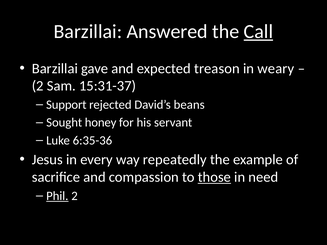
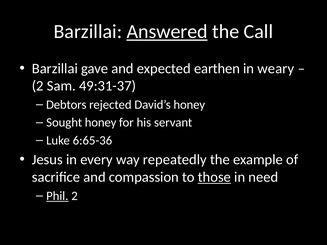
Answered underline: none -> present (167, 32)
Call underline: present -> none (258, 32)
treason: treason -> earthen (217, 69)
15:31-37: 15:31-37 -> 49:31-37 (108, 86)
Support: Support -> Debtors (66, 105)
David’s beans: beans -> honey (189, 105)
6:35-36: 6:35-36 -> 6:65-36 (92, 140)
